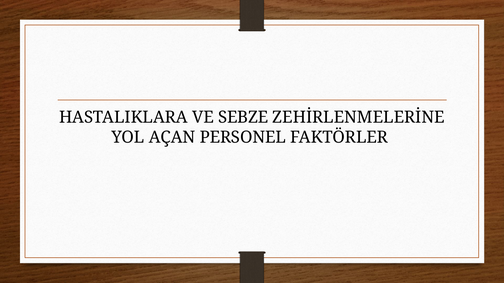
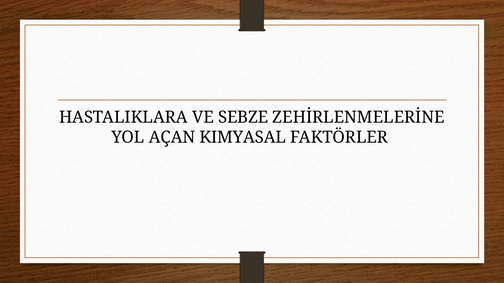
PERSONEL: PERSONEL -> KIMYASAL (243, 138)
